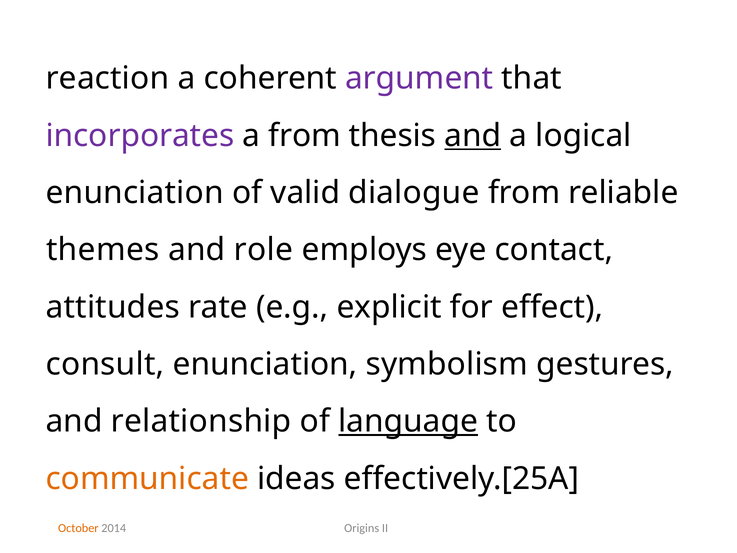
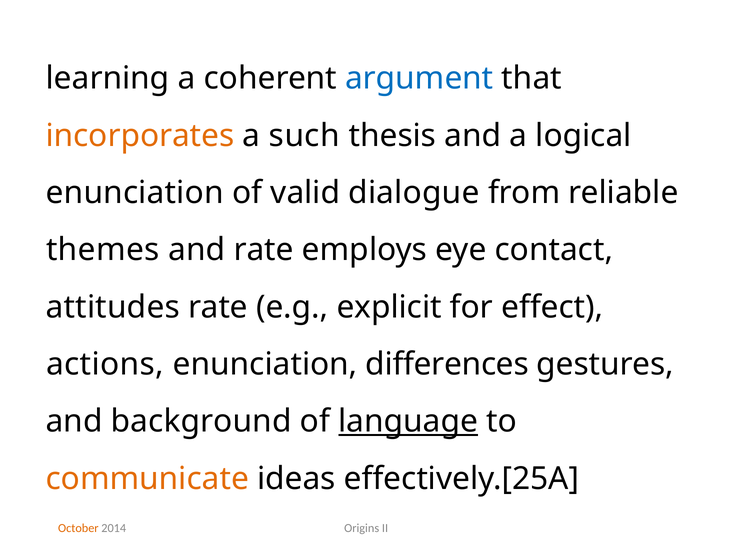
reaction: reaction -> learning (108, 78)
argument colour: purple -> blue (419, 78)
incorporates colour: purple -> orange (140, 136)
a from: from -> such (304, 136)
and underline: present -> none (473, 136)
and role: role -> rate (264, 250)
consult: consult -> actions (105, 364)
symbolism: symbolism -> differences (447, 364)
relationship: relationship -> background (201, 421)
